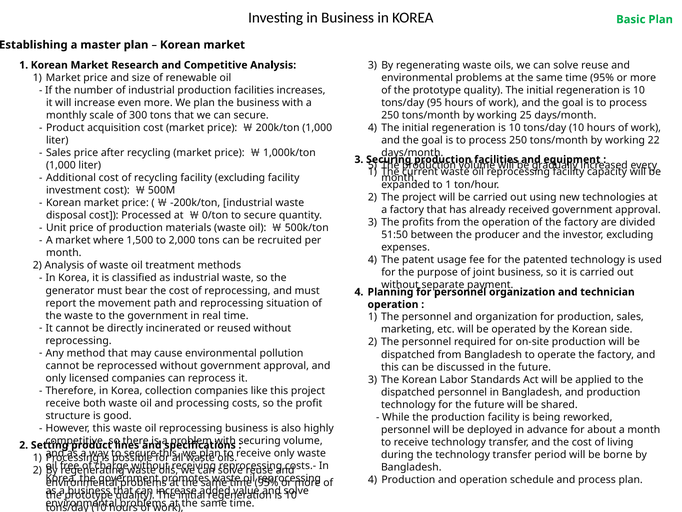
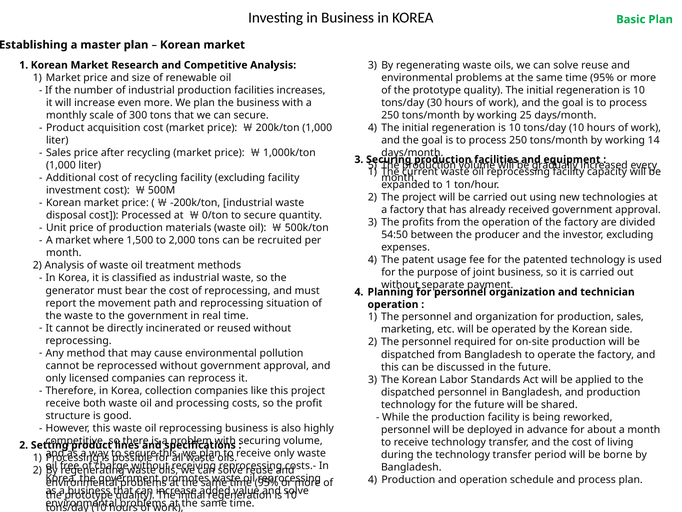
95: 95 -> 30 (435, 103)
22: 22 -> 14 (654, 140)
51:50: 51:50 -> 54:50 (395, 234)
